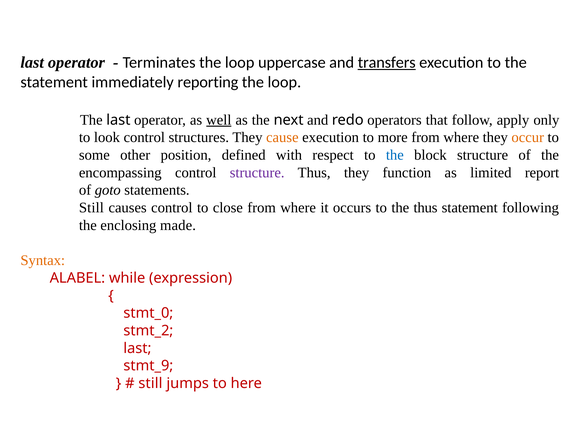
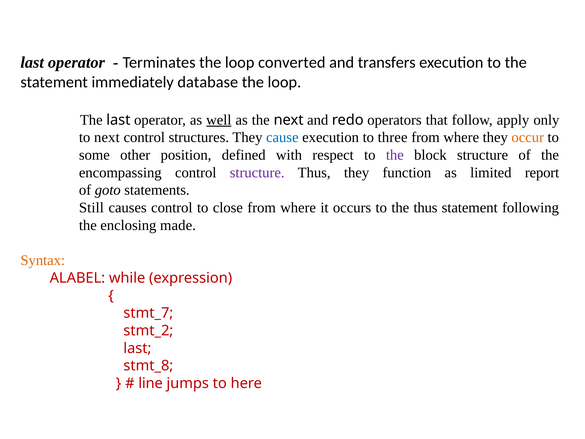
uppercase: uppercase -> converted (292, 62)
transfers underline: present -> none (387, 62)
reporting: reporting -> database (208, 82)
to look: look -> next (107, 137)
cause colour: orange -> blue (282, 137)
more: more -> three (393, 137)
the colour: blue -> purple (395, 155)
stmt_0: stmt_0 -> stmt_7 (148, 313)
stmt_9: stmt_9 -> stmt_8 (148, 366)
still: still -> line (151, 383)
